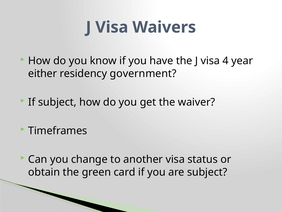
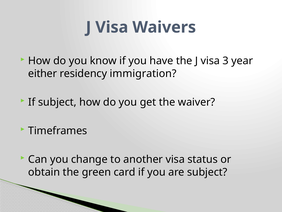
4: 4 -> 3 (226, 61)
government: government -> immigration (143, 73)
